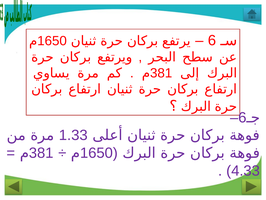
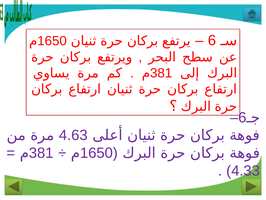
1.33: 1.33 -> 4.63 (73, 135)
